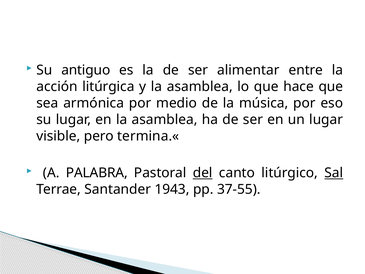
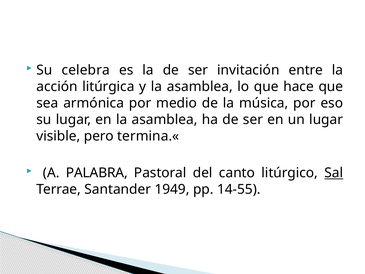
antiguo: antiguo -> celebra (86, 70)
alimentar: alimentar -> invitación (248, 70)
del underline: present -> none (203, 173)
1943: 1943 -> 1949 (172, 189)
37-55: 37-55 -> 14-55 (239, 189)
